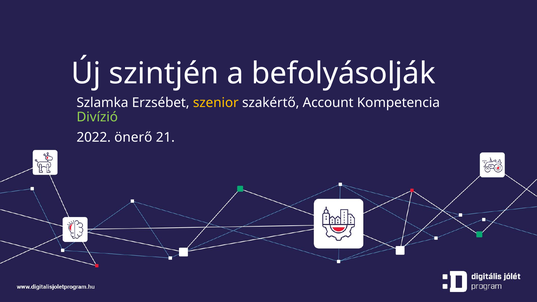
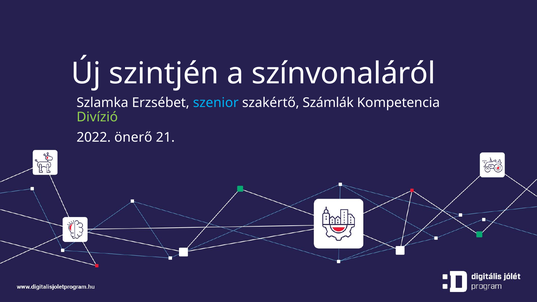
befolyásolják: befolyásolják -> színvonaláról (344, 73)
szenior colour: yellow -> light blue (216, 103)
Account: Account -> Számlák (328, 103)
